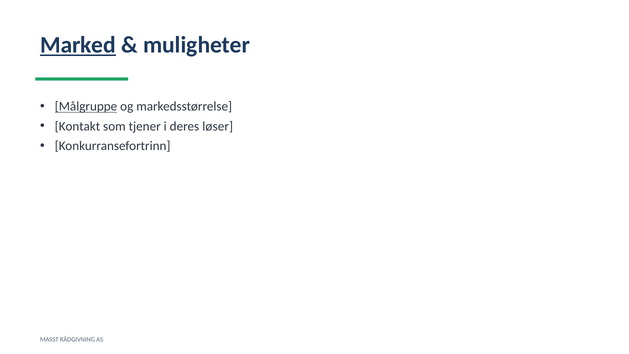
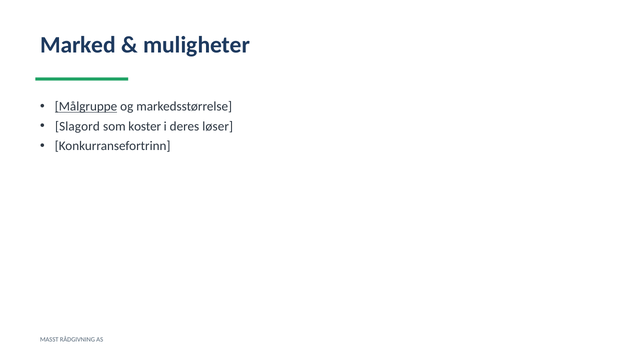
Marked underline: present -> none (78, 45)
Kontakt: Kontakt -> Slagord (77, 126)
tjener: tjener -> koster (145, 126)
